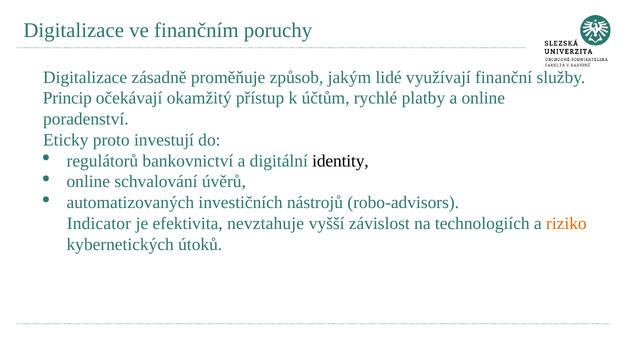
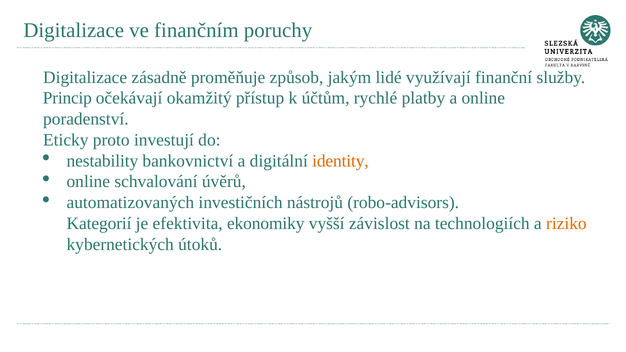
regulátorů: regulátorů -> nestability (102, 161)
identity colour: black -> orange (340, 161)
Indicator: Indicator -> Kategorií (99, 224)
nevztahuje: nevztahuje -> ekonomiky (266, 224)
